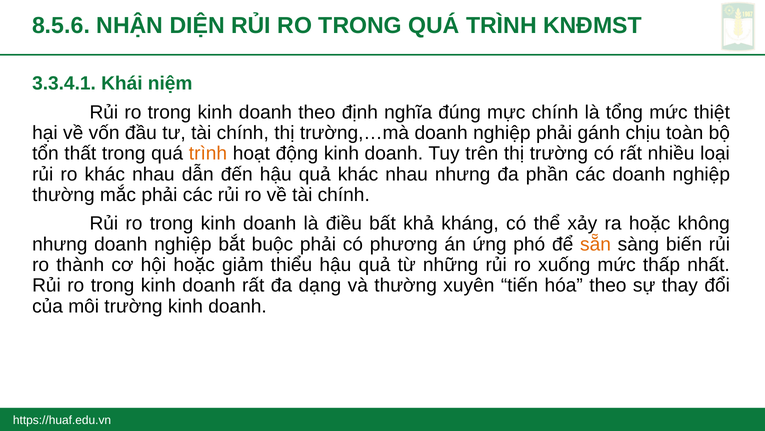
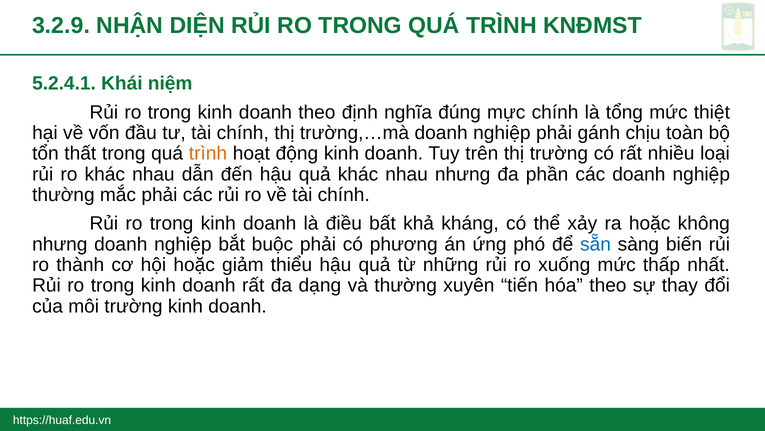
8.5.6: 8.5.6 -> 3.2.9 (61, 26)
3.3.4.1: 3.3.4.1 -> 5.2.4.1 (64, 83)
sẵn colour: orange -> blue (595, 244)
